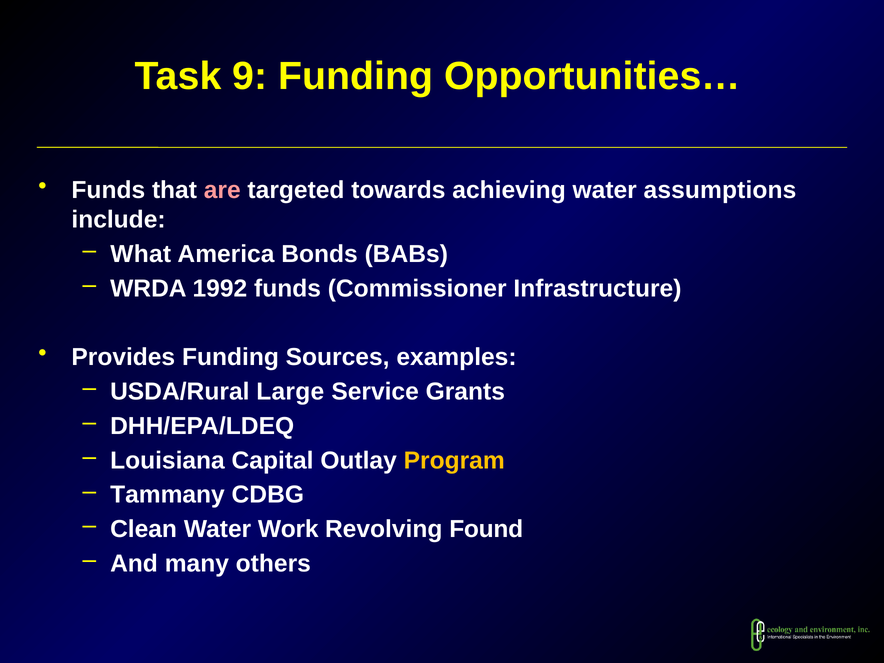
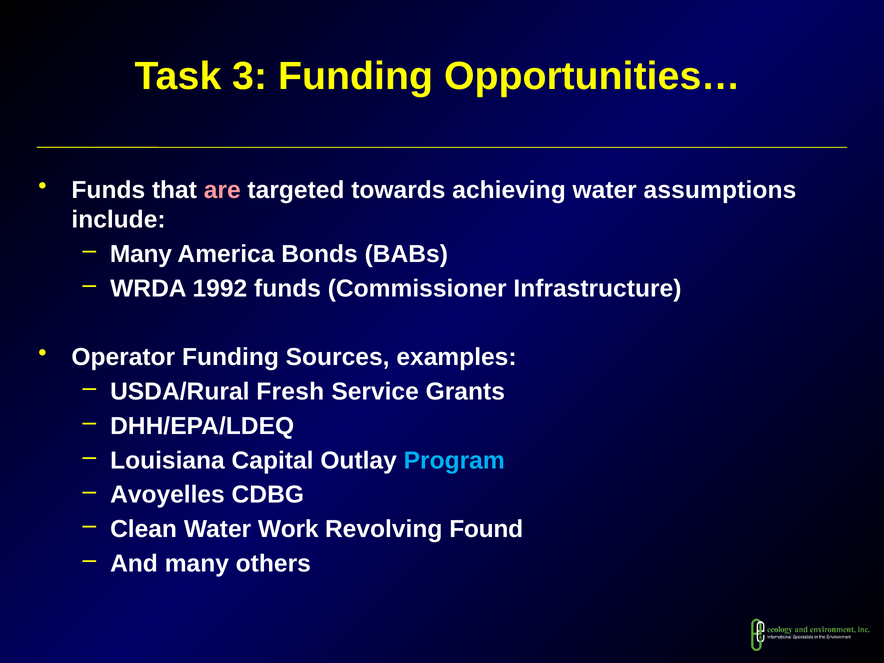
9: 9 -> 3 (250, 76)
What: What -> Many (141, 254)
Provides: Provides -> Operator (123, 357)
Large: Large -> Fresh (290, 392)
Program colour: yellow -> light blue (454, 460)
Tammany: Tammany -> Avoyelles (167, 495)
